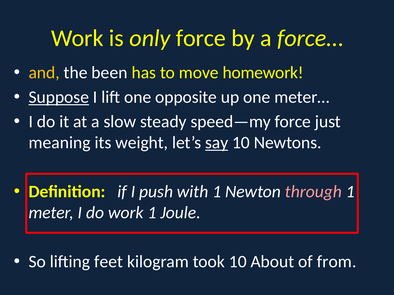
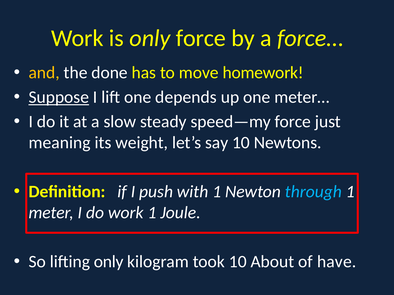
been: been -> done (110, 73)
opposite: opposite -> depends (186, 97)
say underline: present -> none (217, 143)
through colour: pink -> light blue (313, 192)
lifting feet: feet -> only (109, 262)
from: from -> have (337, 262)
